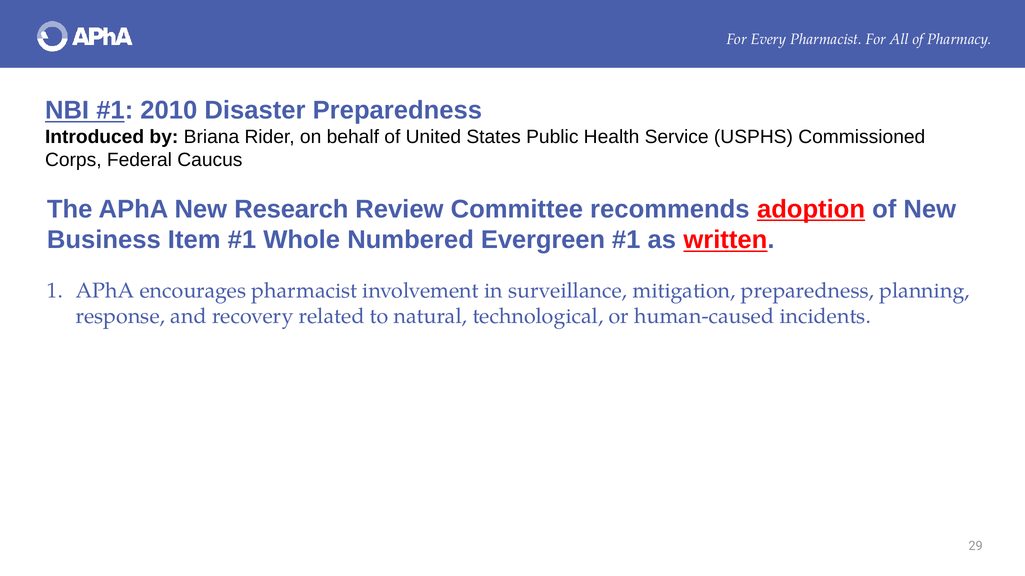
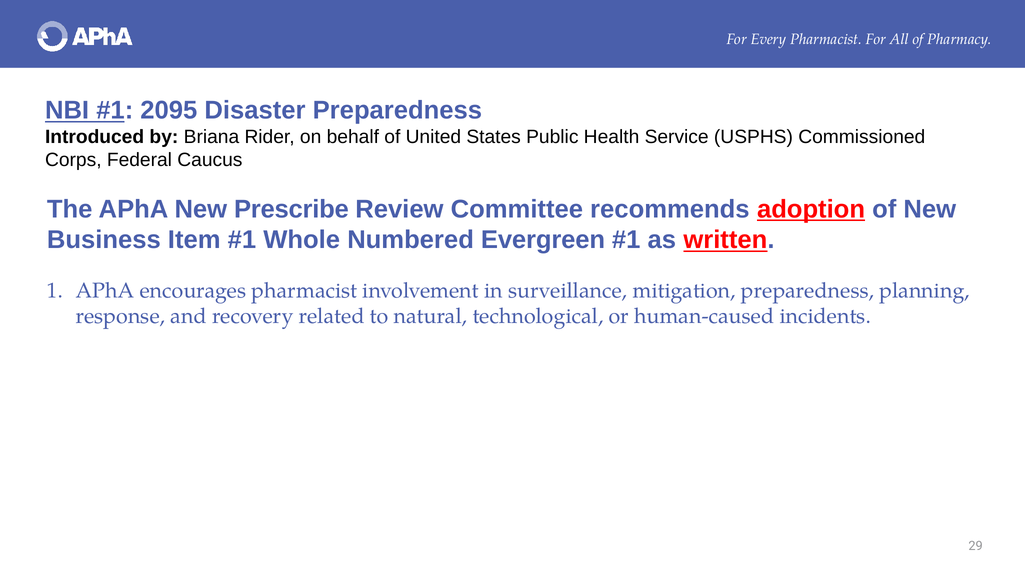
2010: 2010 -> 2095 (169, 111)
Research: Research -> Prescribe (291, 209)
